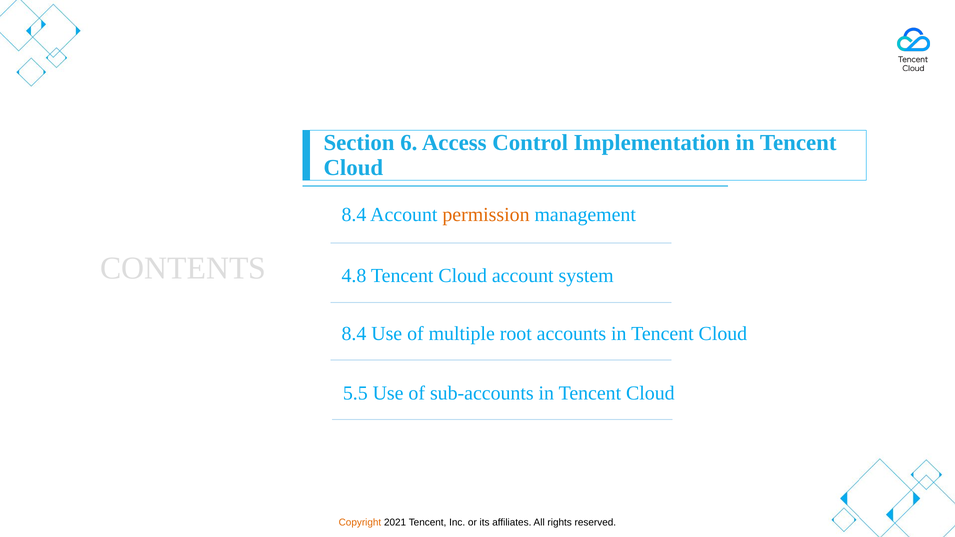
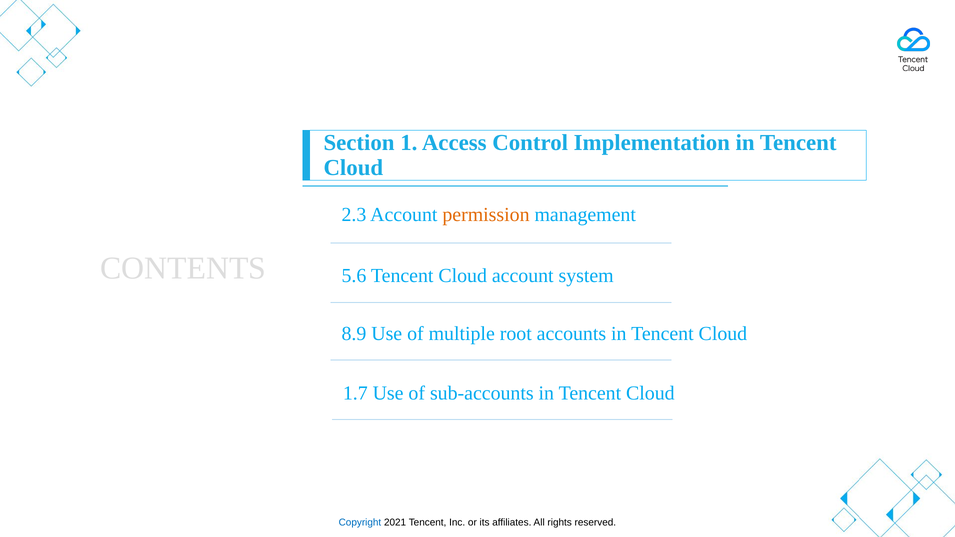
Section 6: 6 -> 1 (409, 143)
8.4: 8.4 -> 2.3 (354, 215)
4.8: 4.8 -> 5.6 (354, 276)
8.4: 8.4 -> 8.9 (354, 334)
5.5: 5.5 -> 1.7 (355, 393)
Copyright colour: orange -> blue (360, 523)
